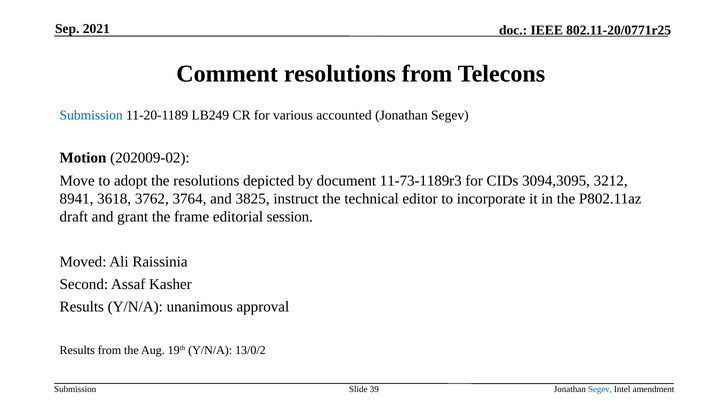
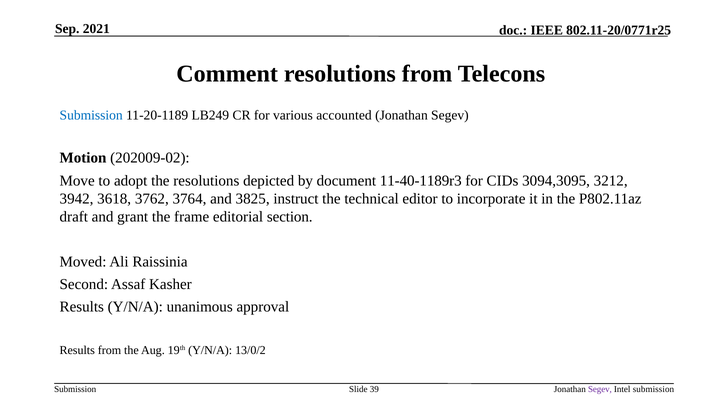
11-73-1189r3: 11-73-1189r3 -> 11-40-1189r3 (421, 181)
8941: 8941 -> 3942 (77, 199)
session: session -> section (290, 217)
Segev colour: blue -> purple (600, 390)
Intel amendment: amendment -> submission (653, 390)
